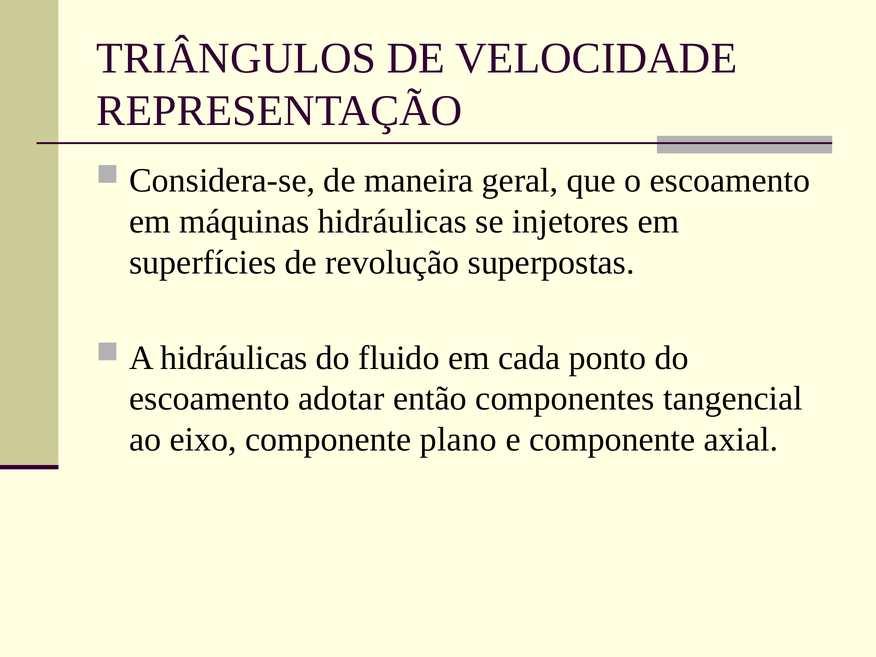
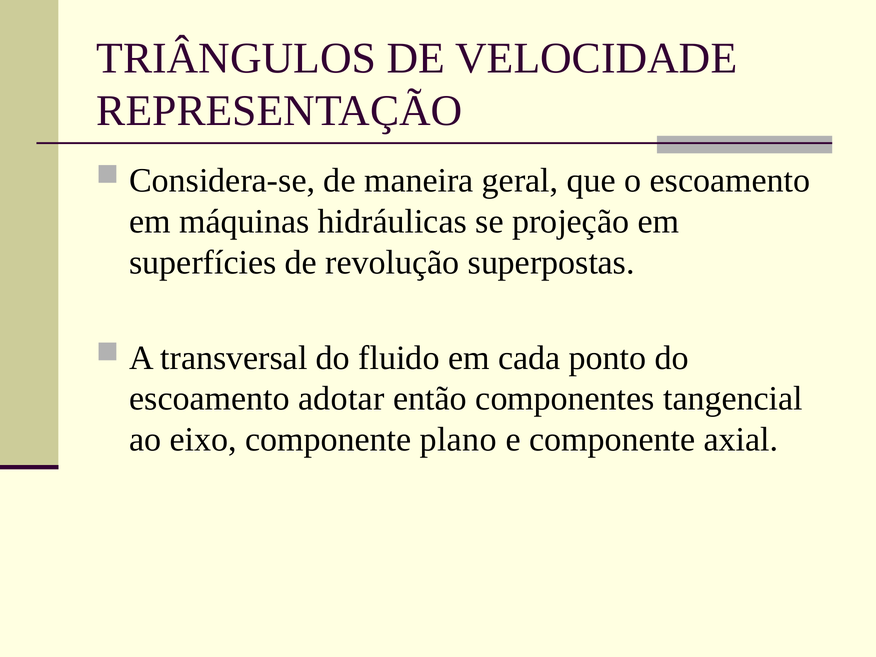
injetores: injetores -> projeção (571, 221)
A hidráulicas: hidráulicas -> transversal (234, 358)
